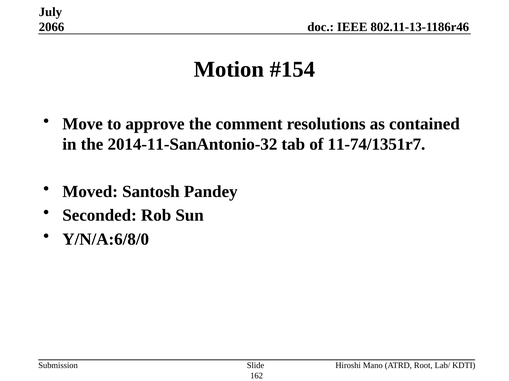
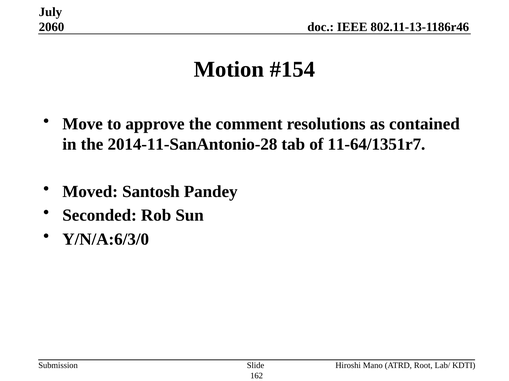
2066: 2066 -> 2060 (52, 27)
2014-11-SanAntonio-32: 2014-11-SanAntonio-32 -> 2014-11-SanAntonio-28 (192, 145)
11-74/1351r7: 11-74/1351r7 -> 11-64/1351r7 (376, 145)
Y/N/A:6/8/0: Y/N/A:6/8/0 -> Y/N/A:6/3/0 (106, 240)
